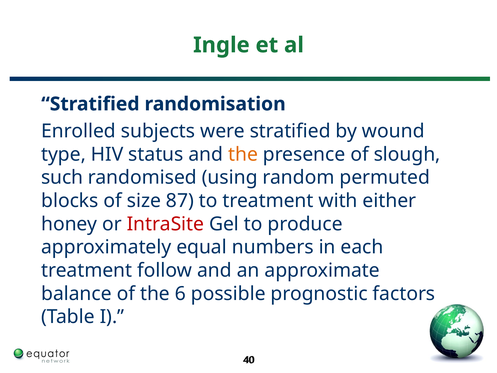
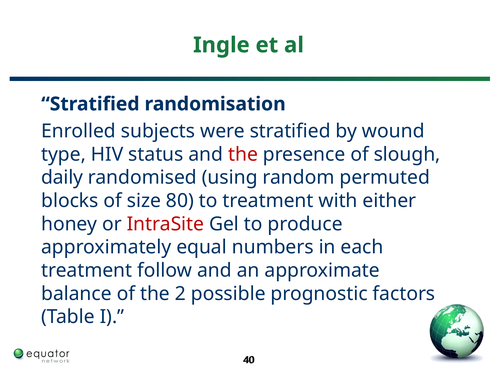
the colour: orange -> red (243, 154)
such: such -> daily (62, 177)
87: 87 -> 80 (180, 201)
6: 6 -> 2 (180, 293)
